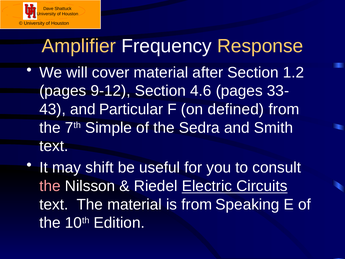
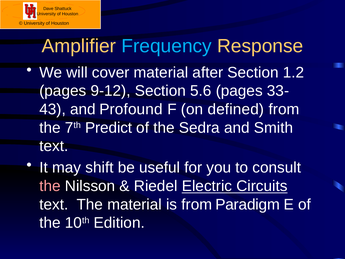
Frequency colour: white -> light blue (167, 46)
4.6: 4.6 -> 5.6 (201, 91)
Particular: Particular -> Profound (131, 109)
Simple: Simple -> Predict (109, 128)
Speaking: Speaking -> Paradigm (248, 204)
